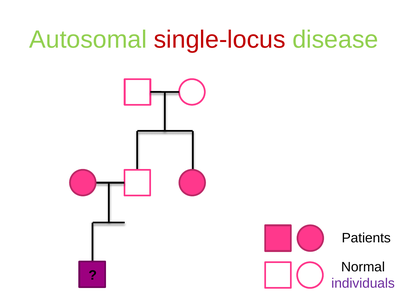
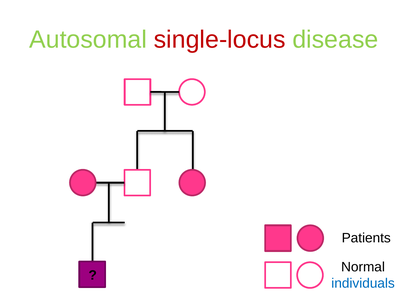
individuals colour: purple -> blue (363, 283)
